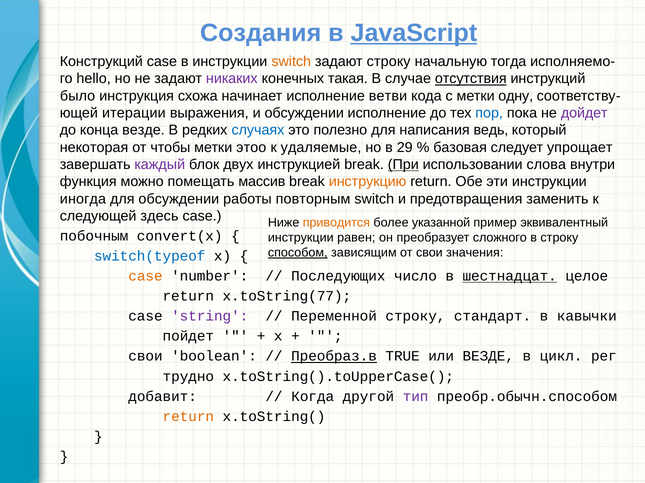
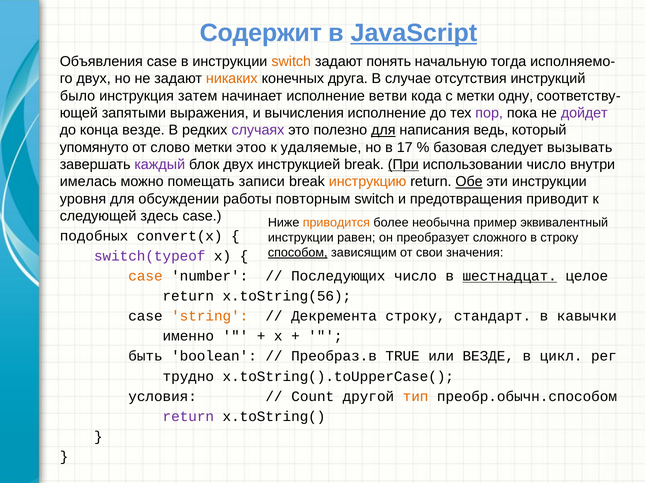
Создания: Создания -> Содержит (261, 33)
Конструкций: Конструкций -> Объявления (101, 62)
задают строку: строку -> понять (389, 62)
hello: hello -> двух (94, 79)
никаких colour: purple -> orange (232, 79)
такая: такая -> друга (348, 79)
отсутствия underline: present -> none (471, 79)
схожа: схожа -> затем (198, 96)
итерации: итерации -> запятыми (134, 113)
и обсуждении: обсуждении -> вычисления (304, 113)
пор colour: blue -> purple (489, 113)
случаях colour: blue -> purple (258, 130)
для underline: none -> present (383, 130)
некоторая: некоторая -> упомянуто (94, 148)
чтобы: чтобы -> слово (170, 148)
29: 29 -> 17 (405, 148)
упрощает: упрощает -> вызывать (580, 148)
использовании слова: слова -> число (546, 165)
функция: функция -> имелась (88, 182)
массив: массив -> записи (262, 182)
Обе underline: none -> present (469, 182)
иногда: иногда -> уровня (83, 199)
заменить: заменить -> приводит (557, 199)
указанной: указанной -> необычна (441, 223)
побочным: побочным -> подобных (94, 236)
switch(typeof colour: blue -> purple (150, 257)
x.toString(77: x.toString(77 -> x.toString(56 (287, 297)
string colour: purple -> orange (210, 317)
Переменной: Переменной -> Декремента (334, 317)
пойдет: пойдет -> именно (188, 337)
свои: свои -> быть (145, 357)
Преобраз.в underline: present -> none (334, 357)
добавит: добавит -> условия (163, 397)
Когда: Когда -> Count (313, 397)
тип colour: purple -> orange (416, 397)
return colour: orange -> purple (188, 417)
